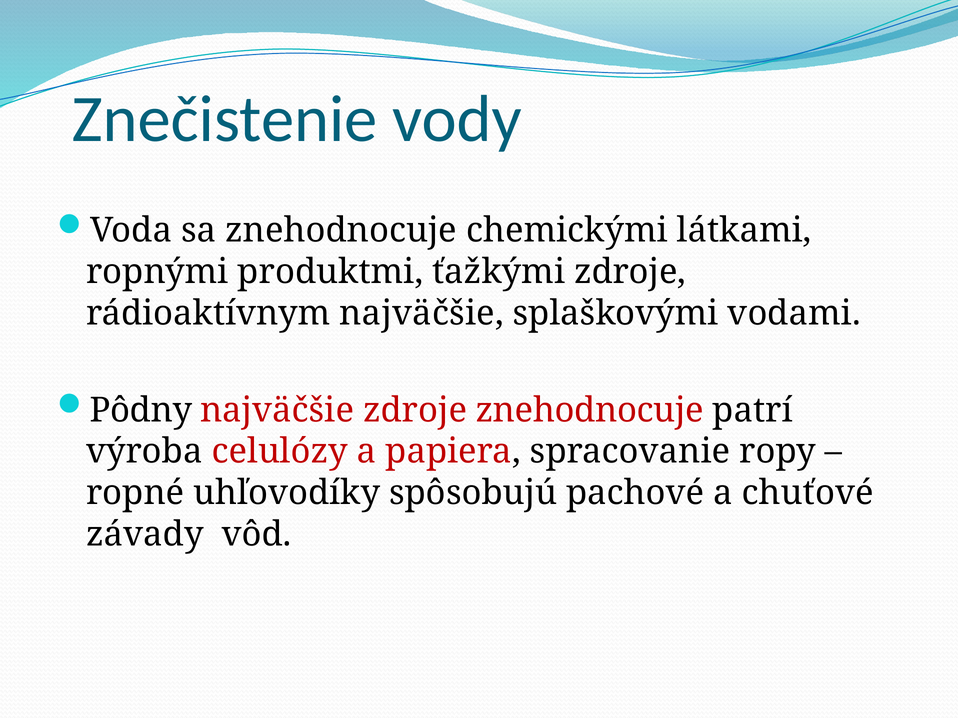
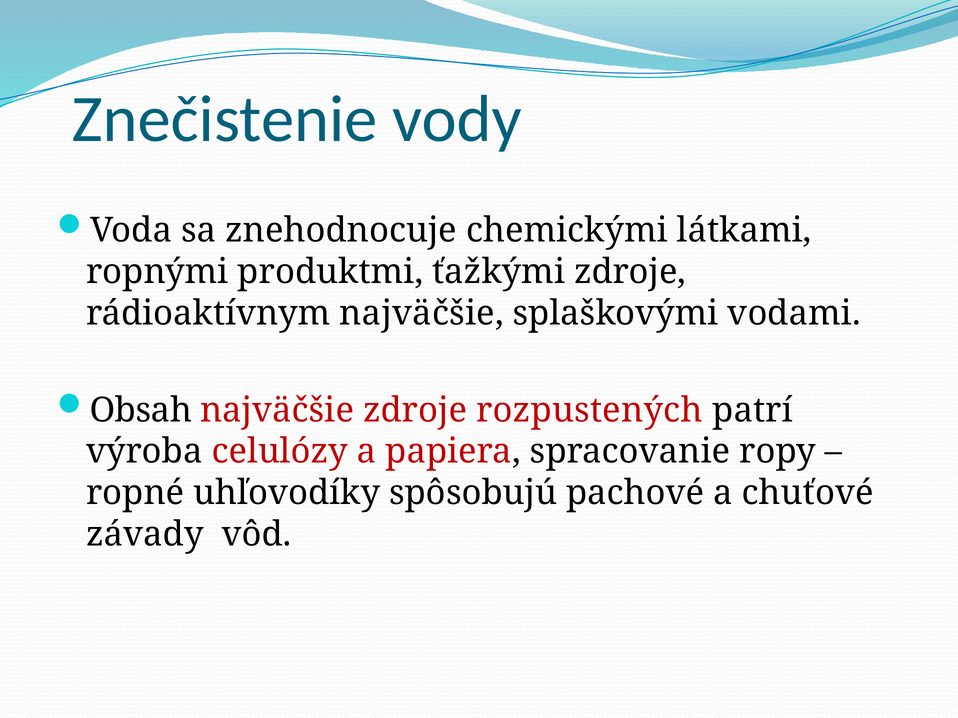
Pôdny: Pôdny -> Obsah (141, 410)
zdroje znehodnocuje: znehodnocuje -> rozpustených (589, 410)
